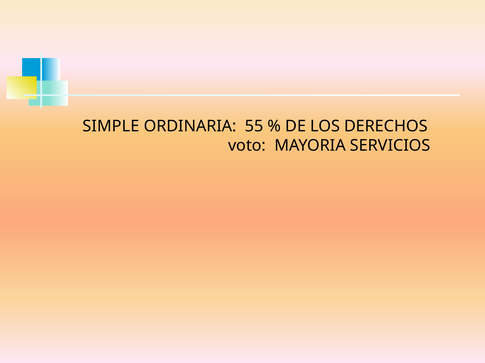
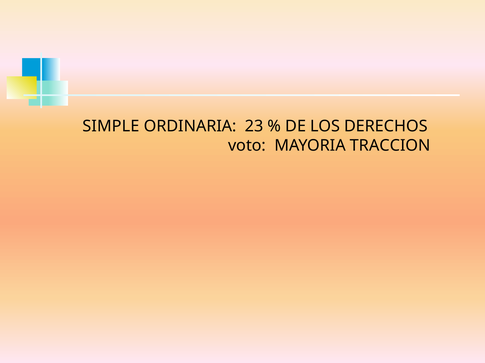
55: 55 -> 23 (254, 126)
SERVICIOS: SERVICIOS -> TRACCION (390, 146)
